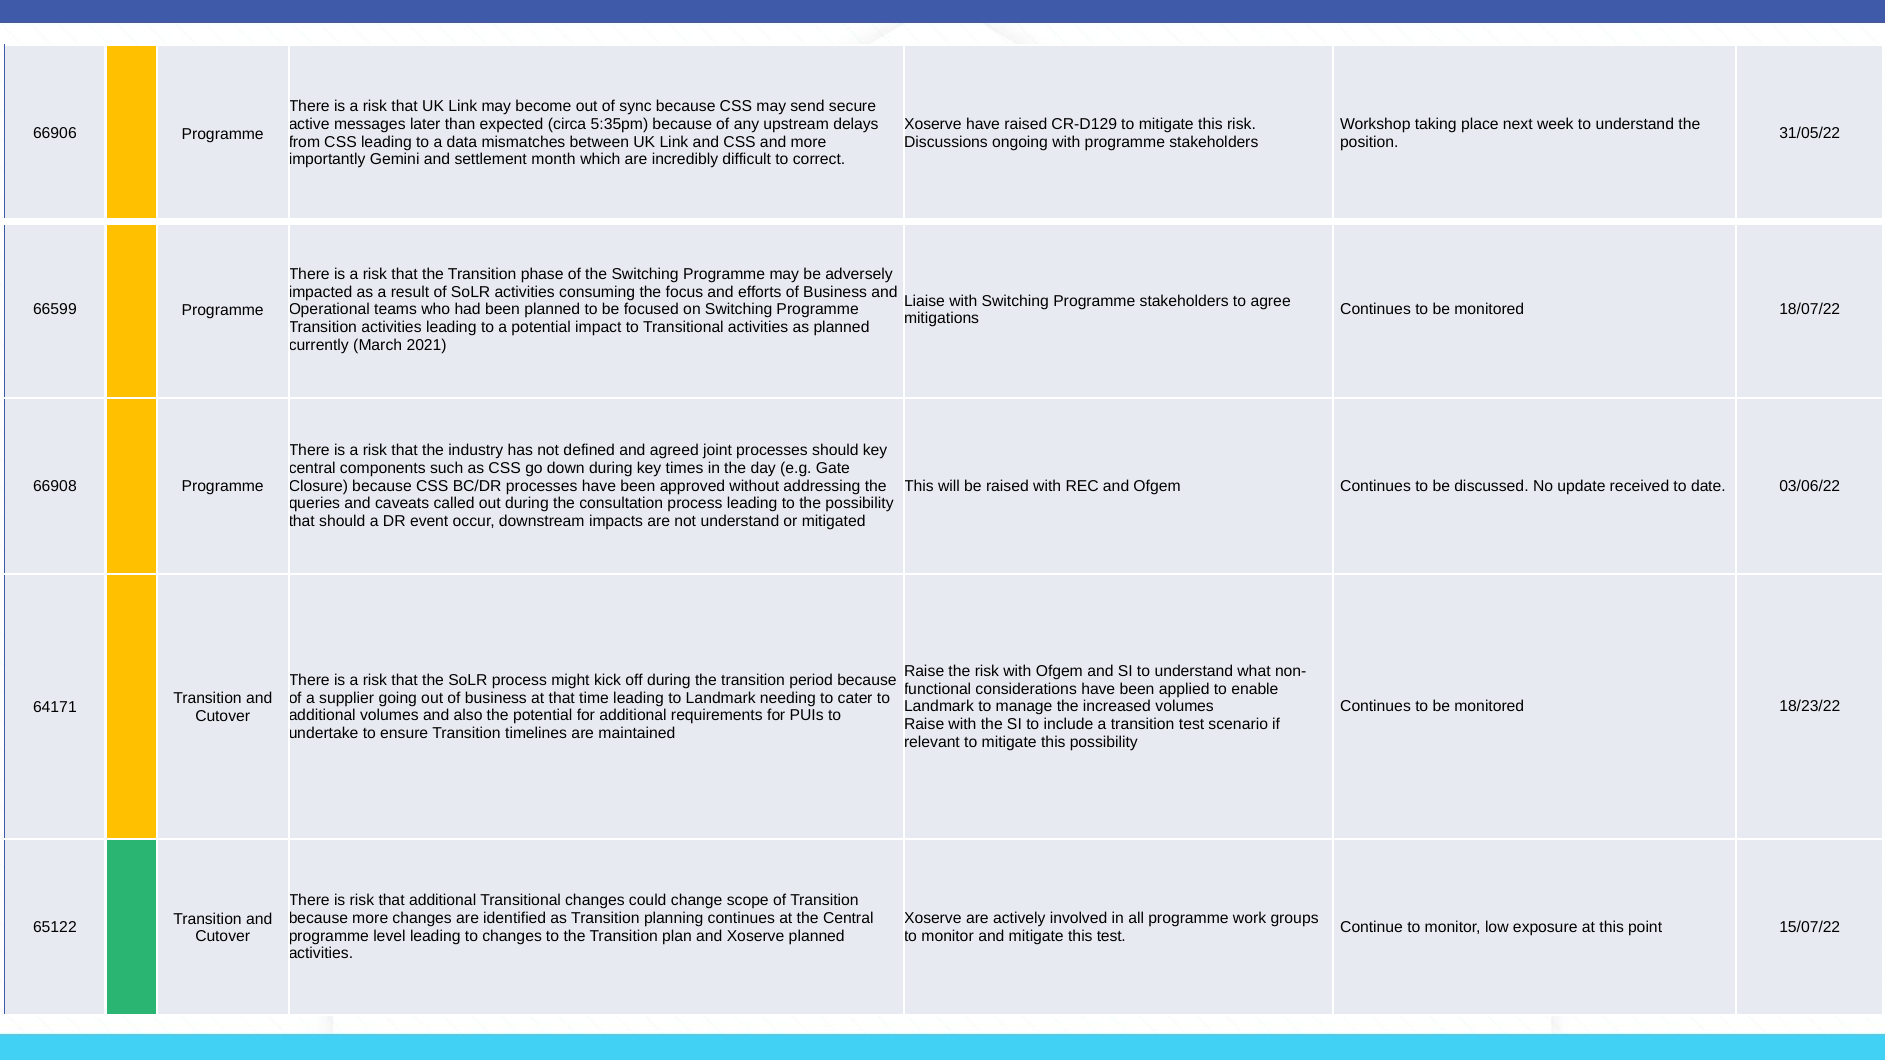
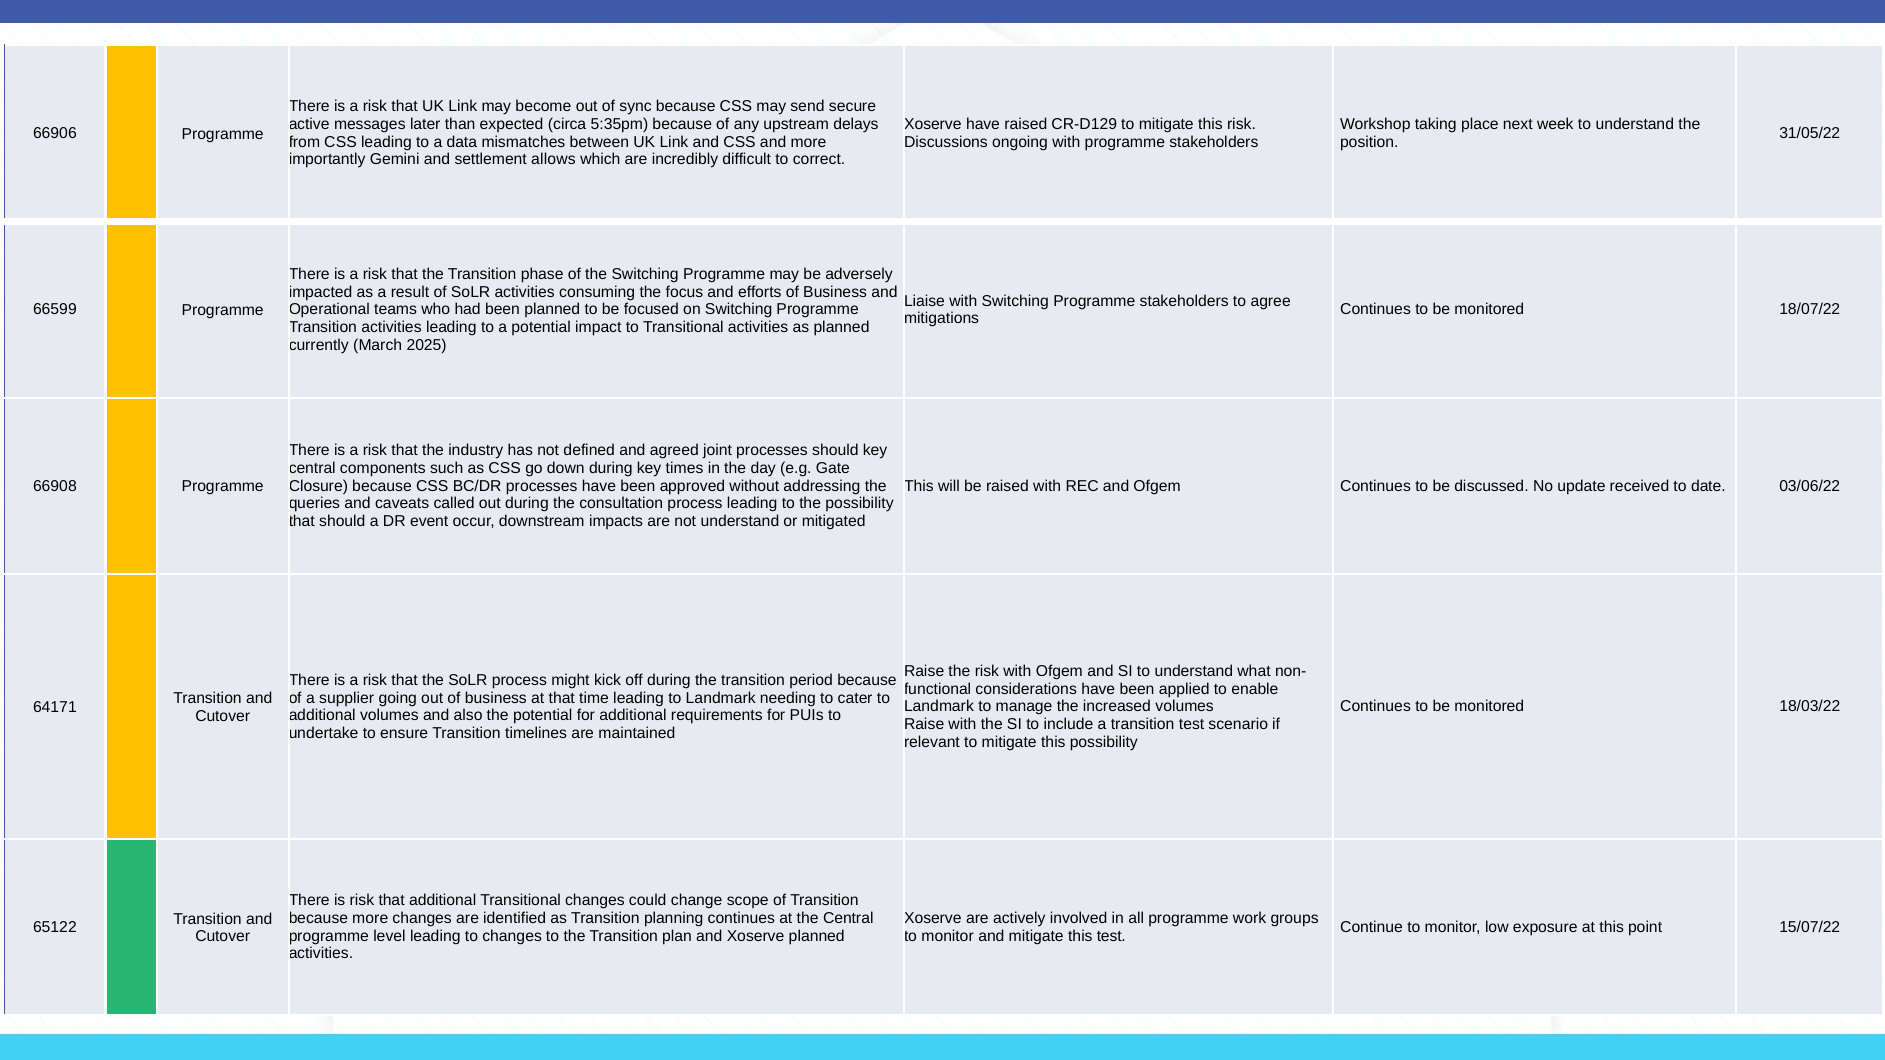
month: month -> allows (553, 160)
2021: 2021 -> 2025 (427, 345)
18/23/22: 18/23/22 -> 18/03/22 (1810, 707)
